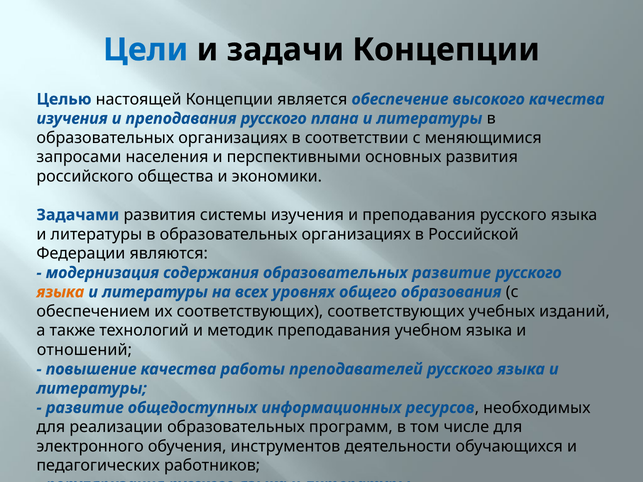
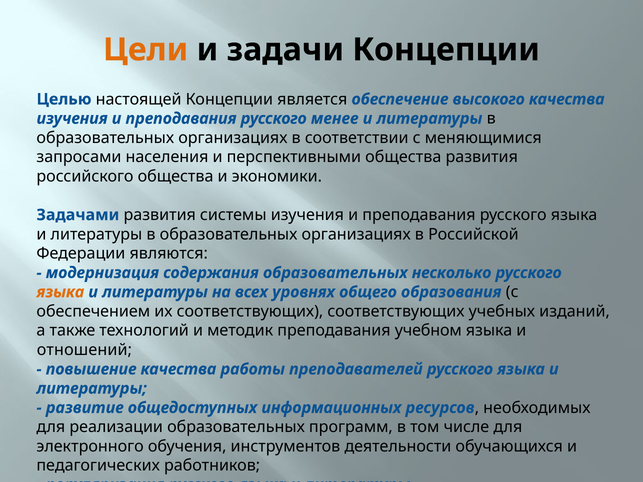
Цели colour: blue -> orange (146, 50)
плана: плана -> менее (335, 119)
перспективными основных: основных -> общества (403, 157)
образовательных развитие: развитие -> несколько (452, 273)
